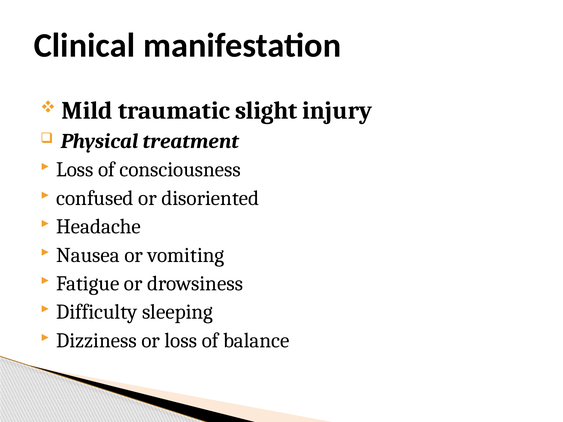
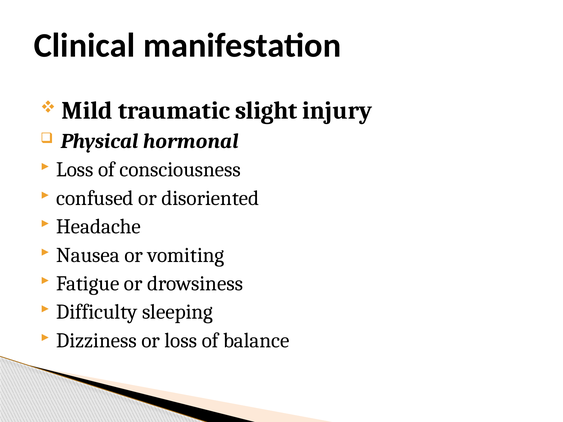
treatment: treatment -> hormonal (191, 141)
